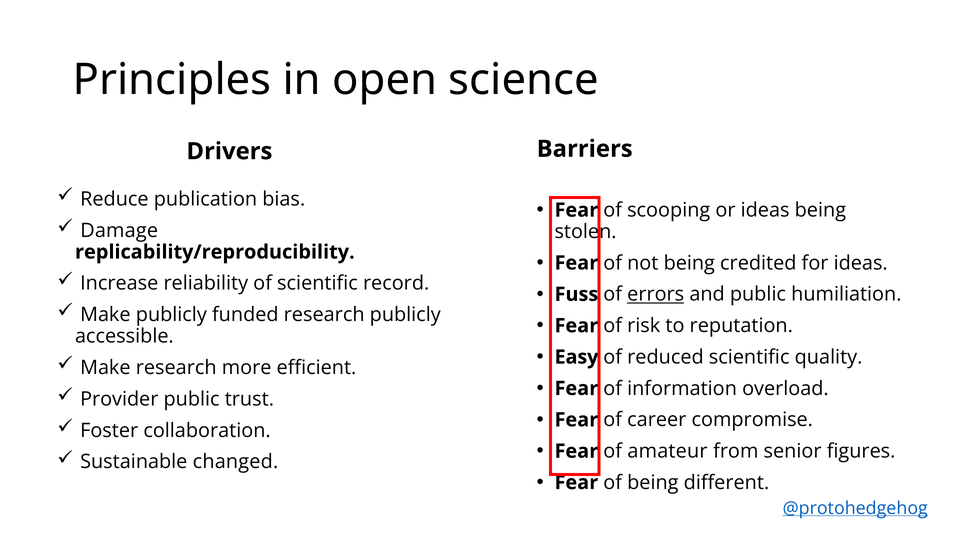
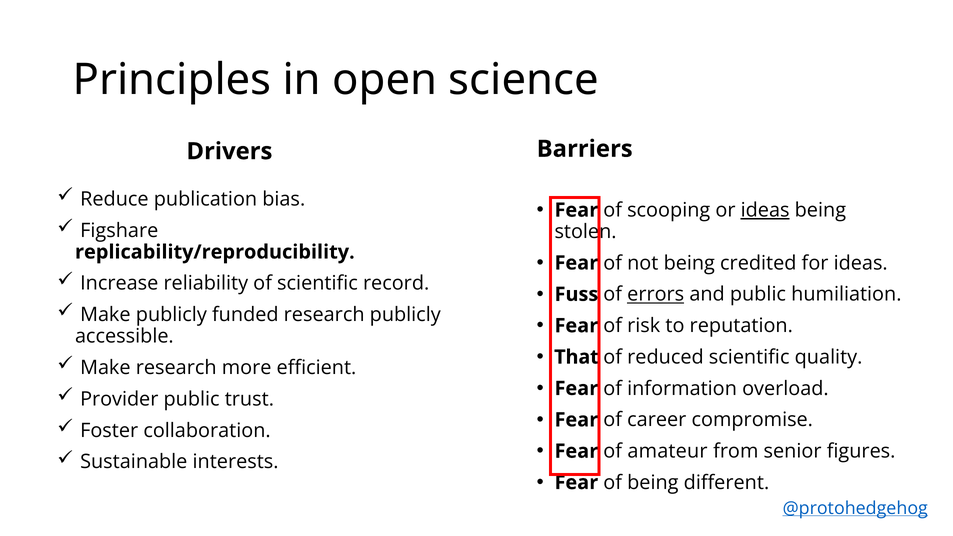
ideas underline: none -> present (765, 210)
Damage: Damage -> Figshare (119, 231)
Easy: Easy -> That (576, 357)
changed: changed -> interests (236, 462)
